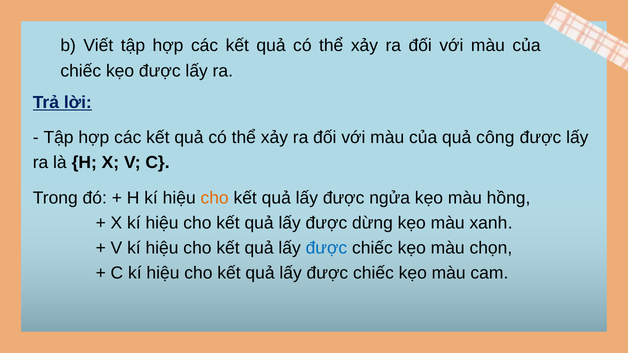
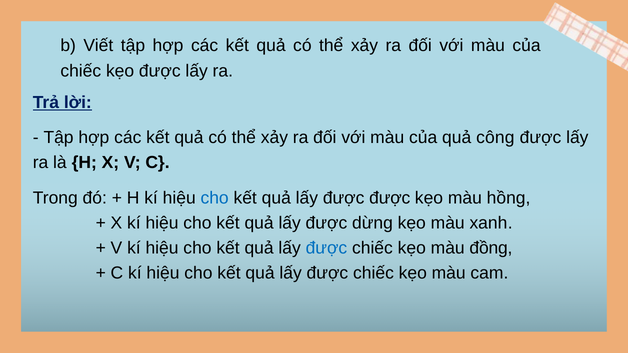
cho colour: orange -> blue (215, 198)
được ngửa: ngửa -> được (390, 198)
chọn: chọn -> đồng (491, 248)
